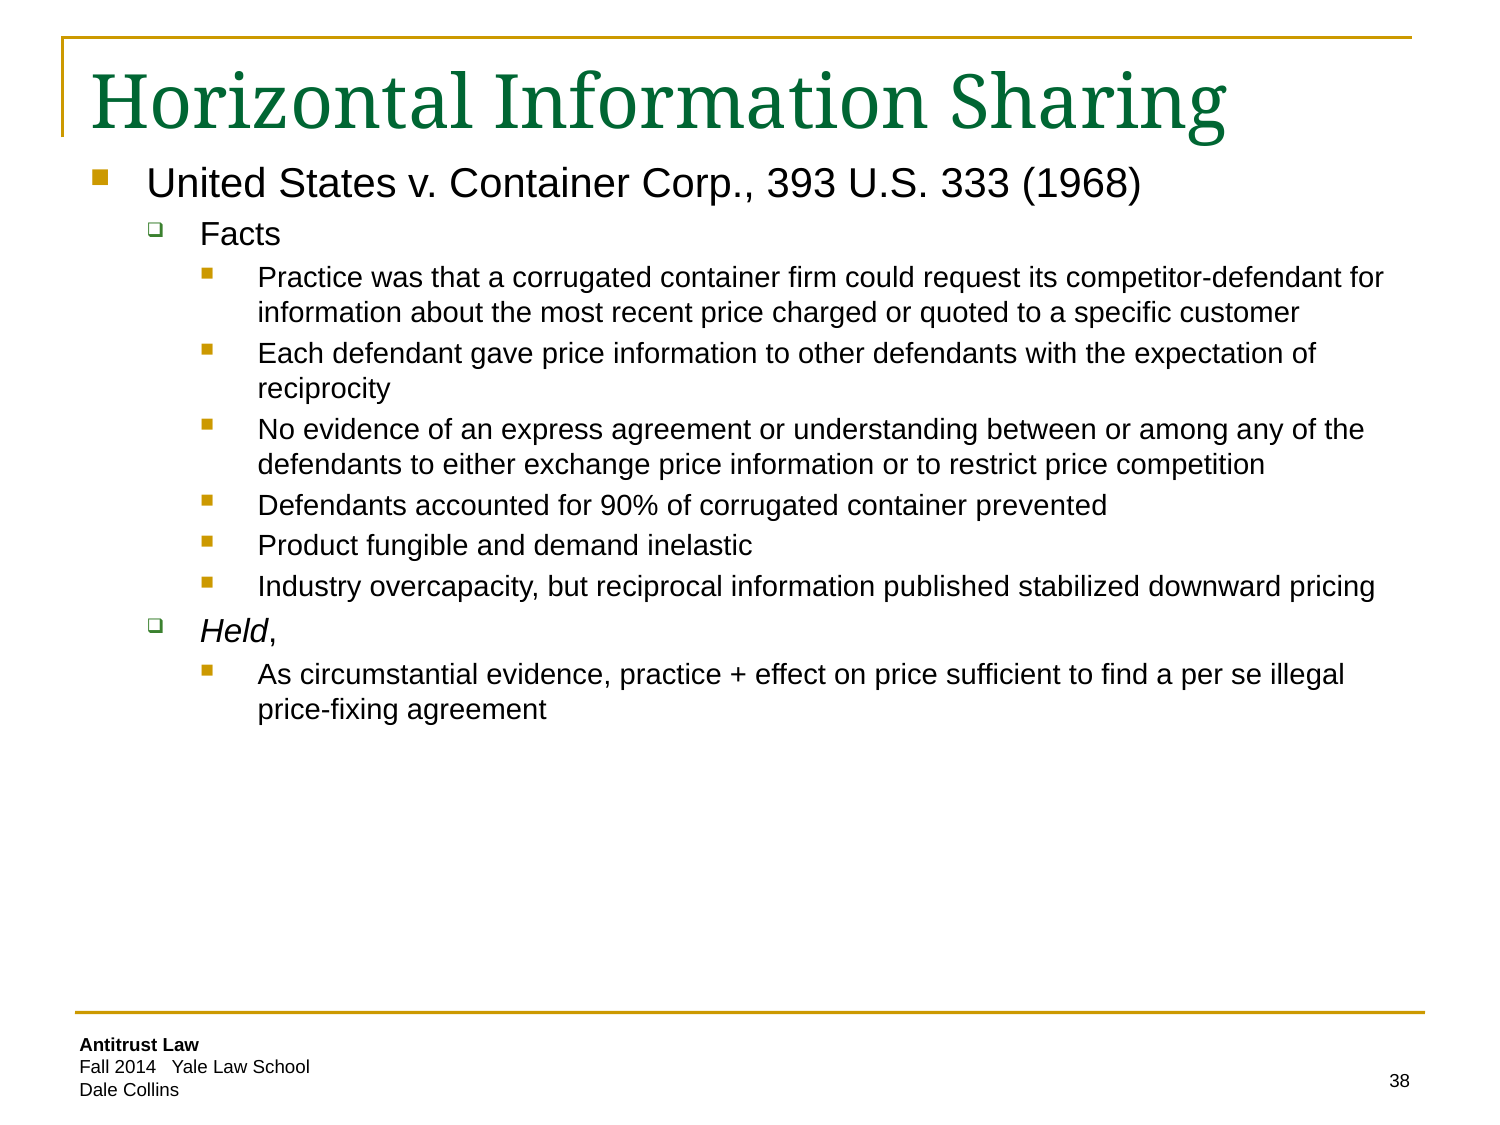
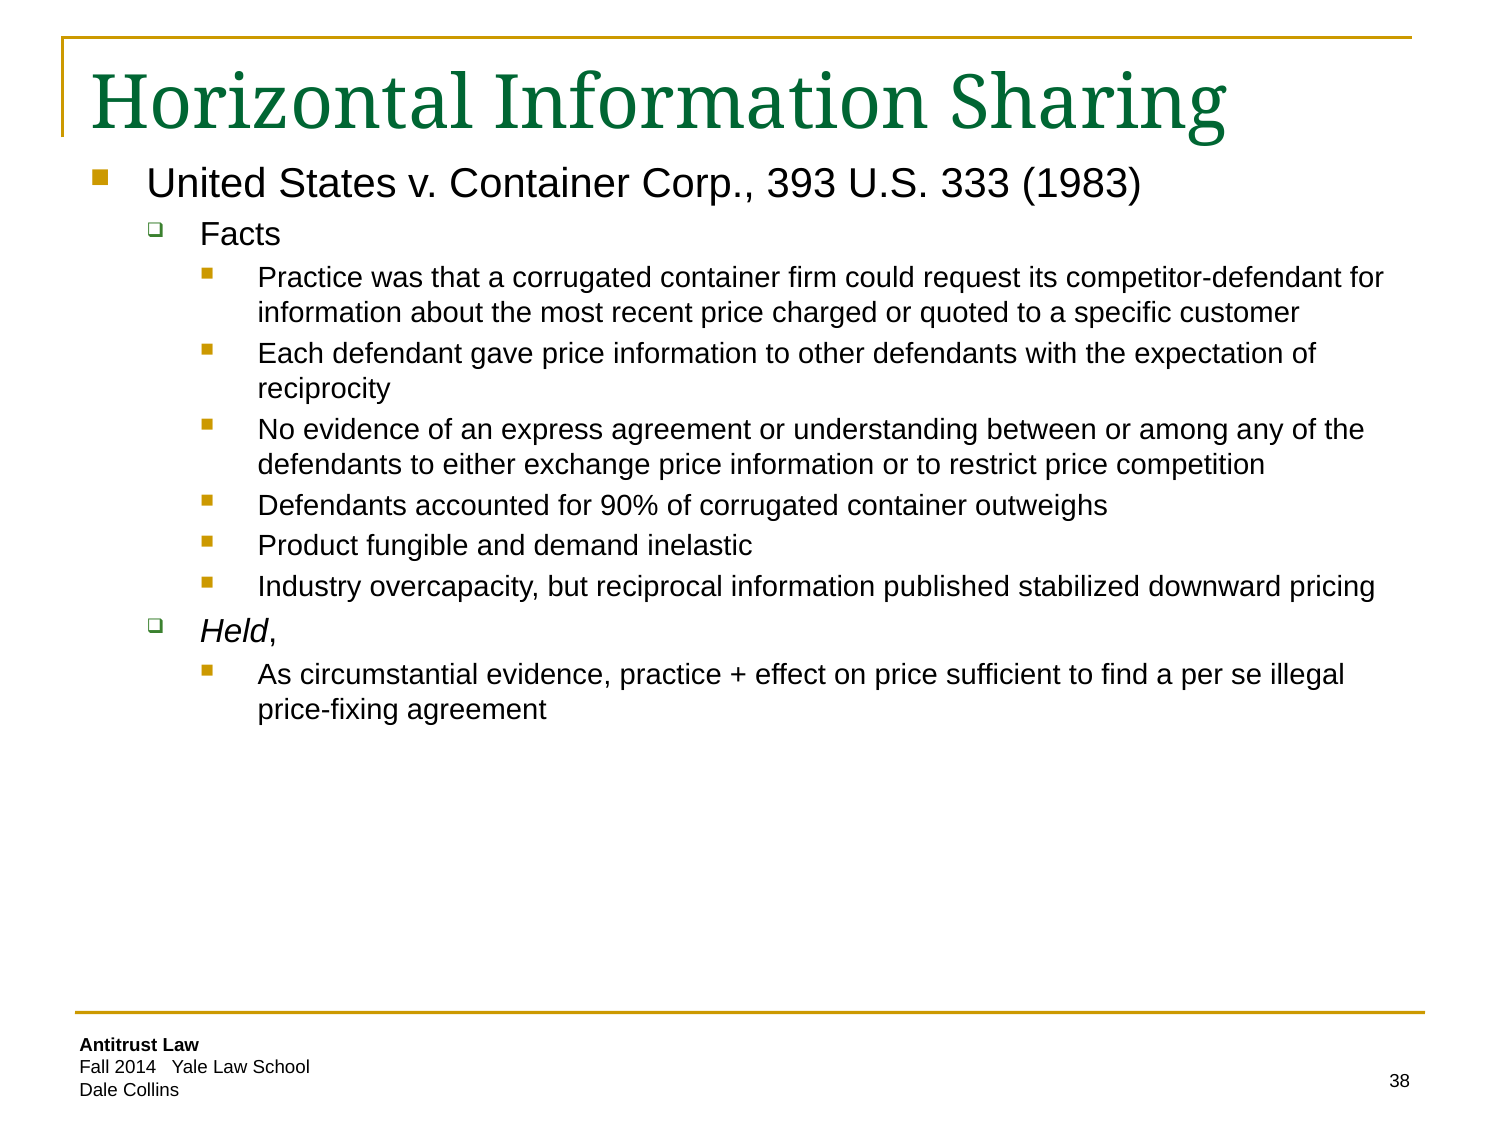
1968: 1968 -> 1983 (1082, 184)
prevented: prevented -> outweighs (1042, 505)
